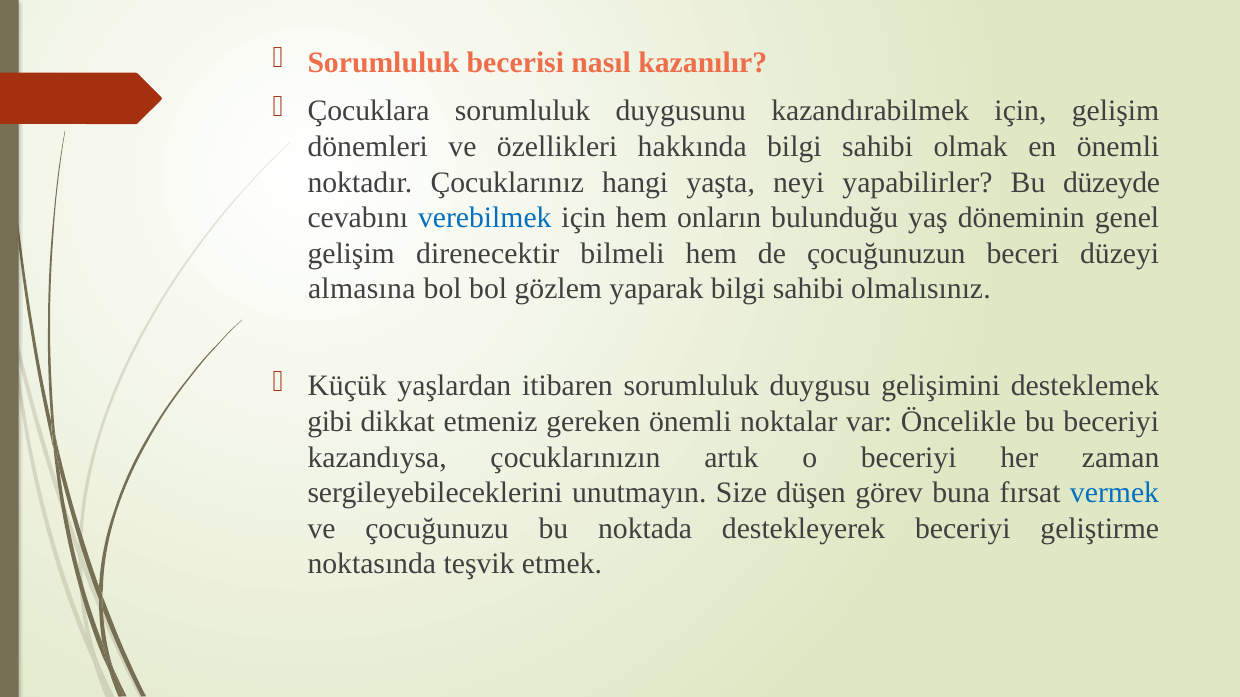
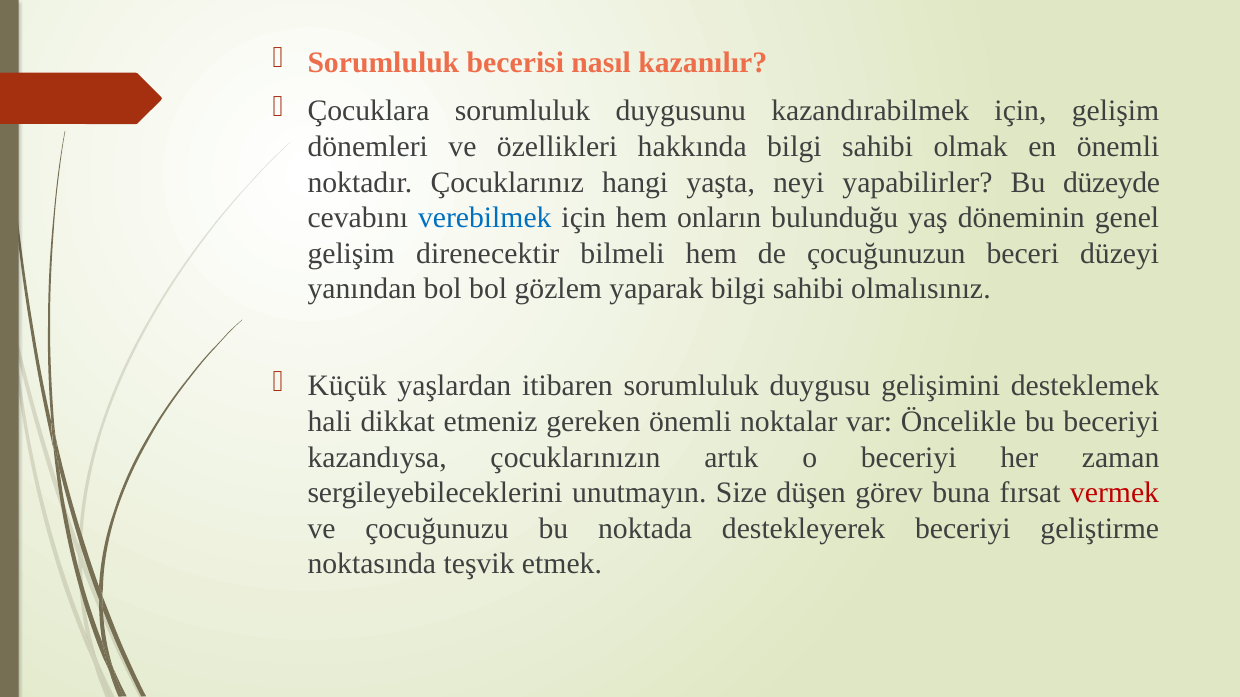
almasına: almasına -> yanından (362, 289)
gibi: gibi -> hali (330, 422)
vermek colour: blue -> red (1115, 493)
